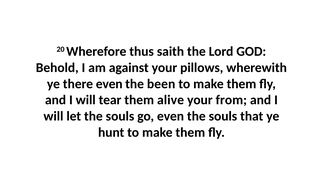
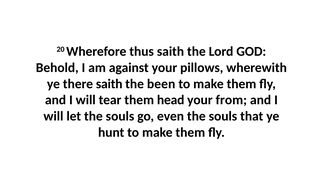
there even: even -> saith (109, 84)
alive: alive -> head (171, 100)
